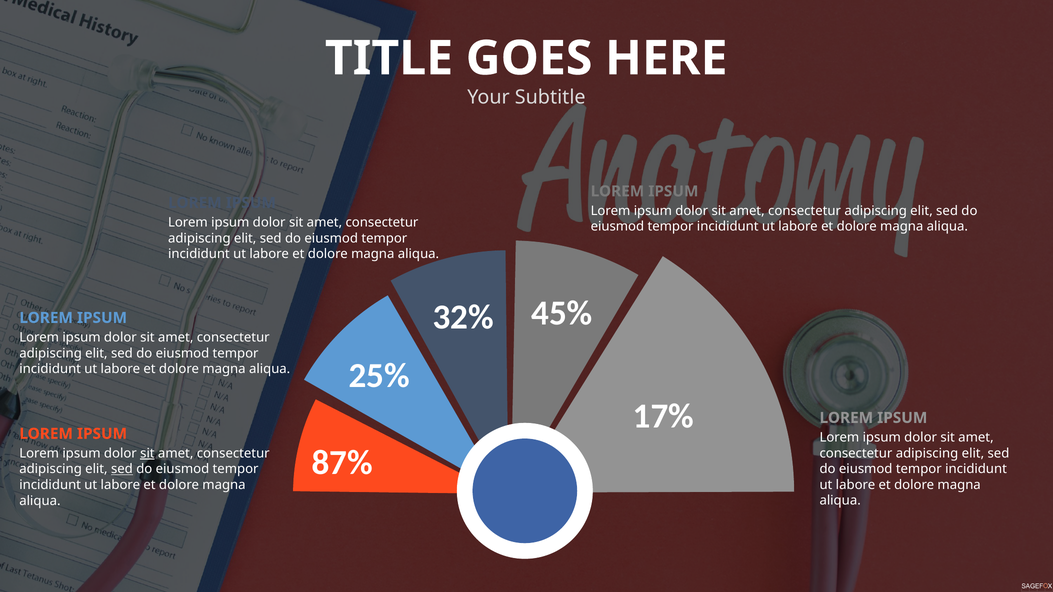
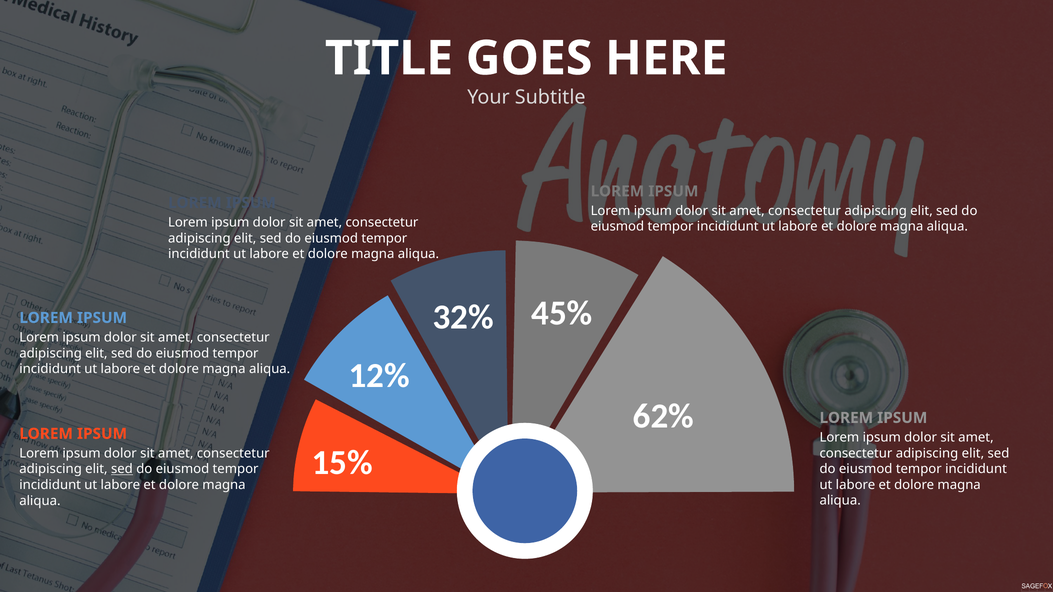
25%: 25% -> 12% (379, 376)
17%: 17% -> 62% (663, 417)
87%: 87% -> 15% (342, 463)
sit underline: present -> none (147, 454)
